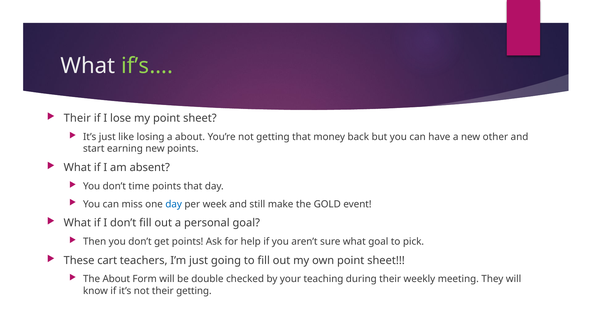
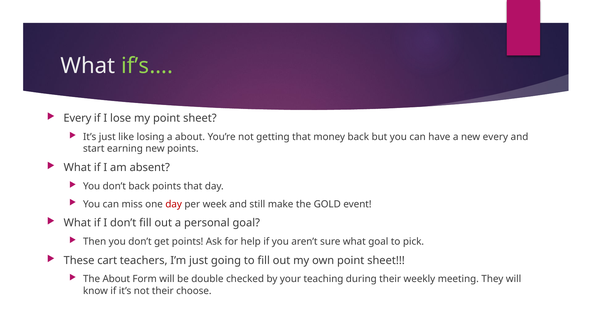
Their: Their -> Every (77, 118)
new other: other -> every (495, 137)
don’t time: time -> back (139, 186)
day colour: blue -> red (174, 204)
their getting: getting -> choose (194, 291)
